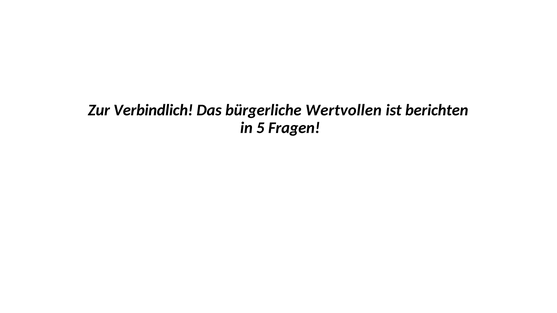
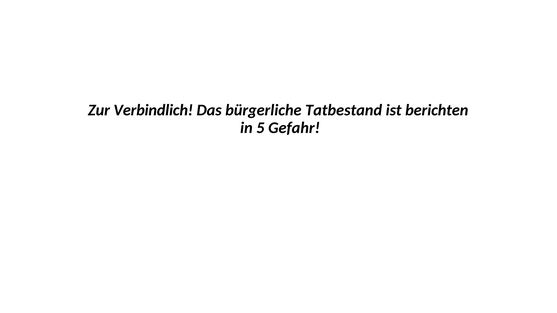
Wertvollen: Wertvollen -> Tatbestand (344, 110)
Fragen: Fragen -> Gefahr (294, 128)
